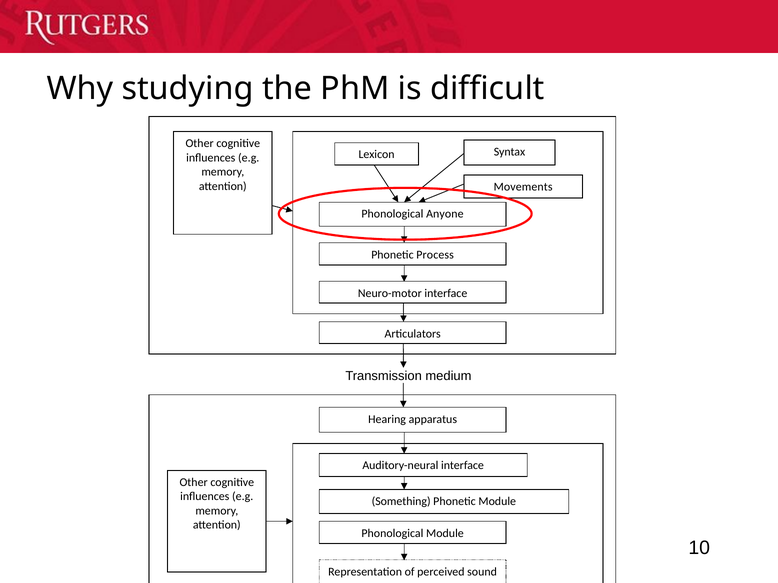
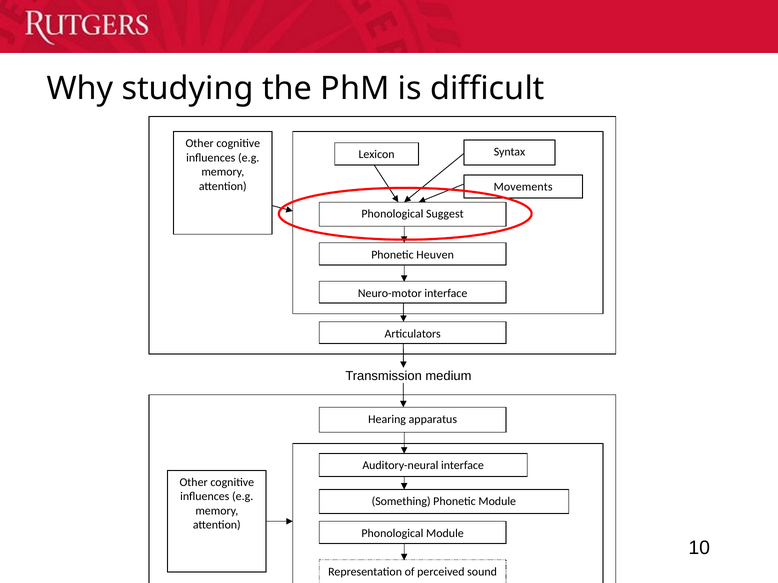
Anyone: Anyone -> Suggest (445, 214)
Process: Process -> Heuven (435, 255)
